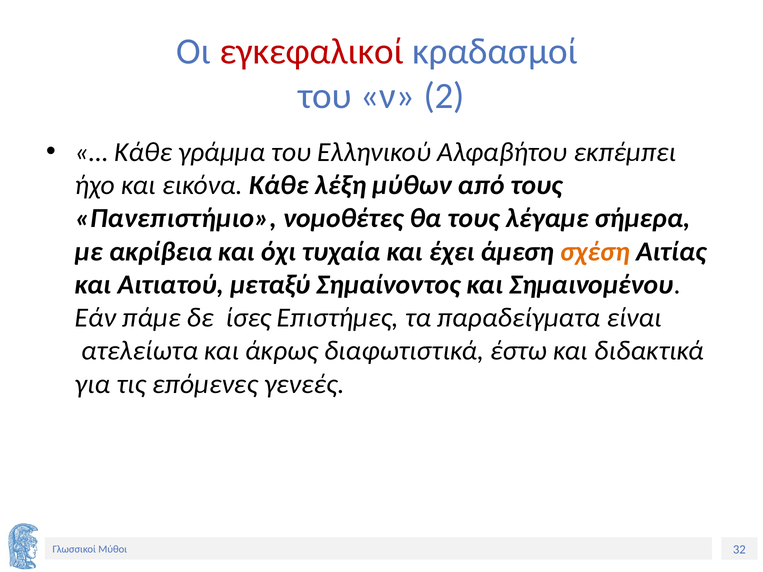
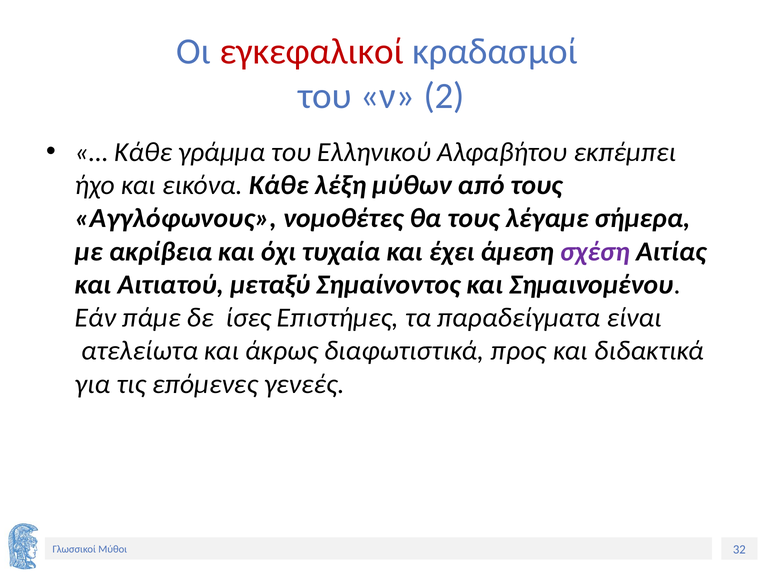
Πανεπιστήμιο: Πανεπιστήμιο -> Αγγλόφωνους (176, 218)
σχέση colour: orange -> purple (595, 252)
έστω: έστω -> προς (519, 351)
